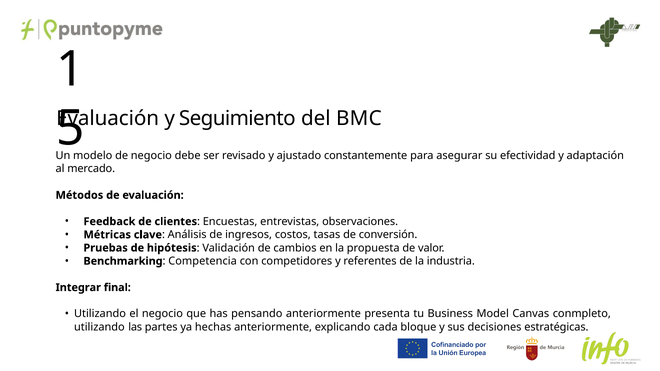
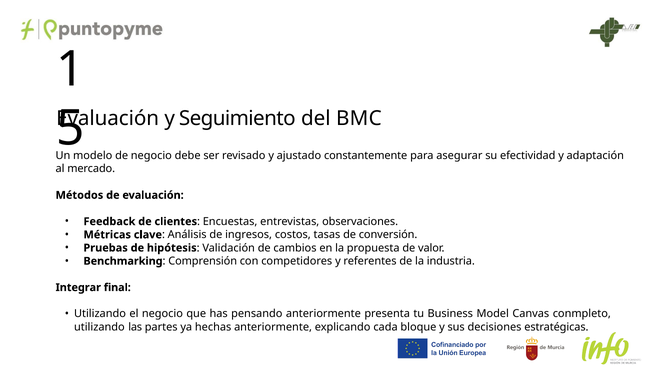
Competencia: Competencia -> Comprensión (203, 261)
